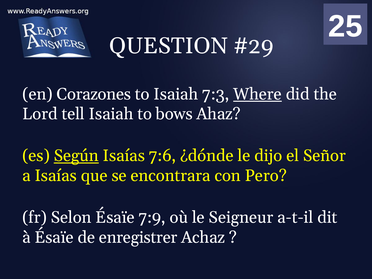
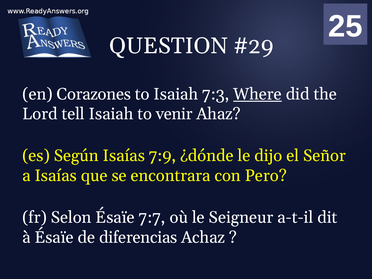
bows: bows -> venir (174, 114)
Según underline: present -> none (76, 156)
7:6: 7:6 -> 7:9 (163, 156)
7:9: 7:9 -> 7:7 (152, 218)
enregistrer: enregistrer -> diferencias (138, 237)
